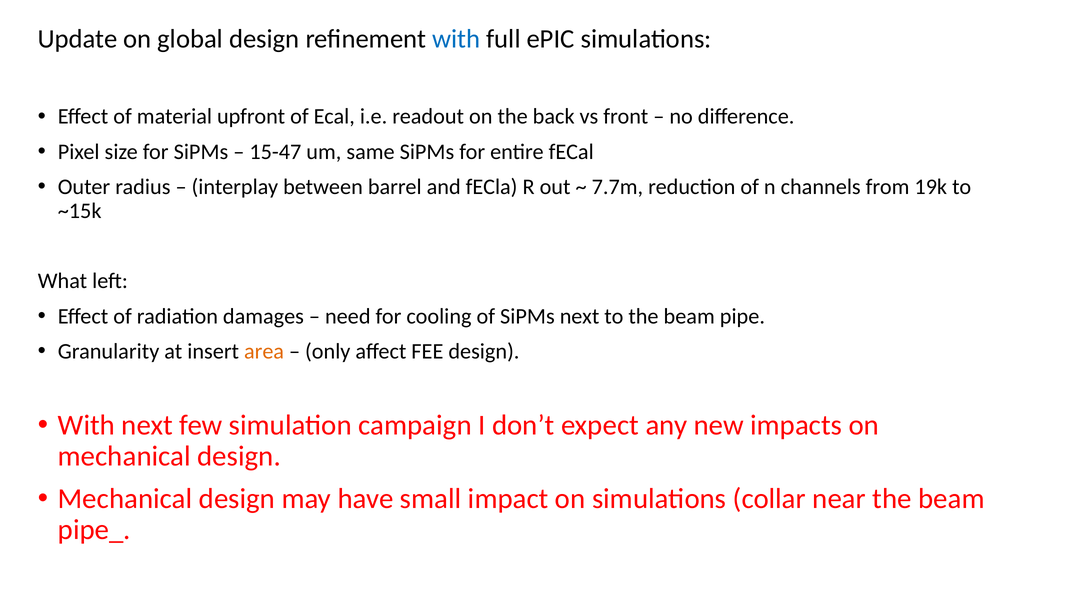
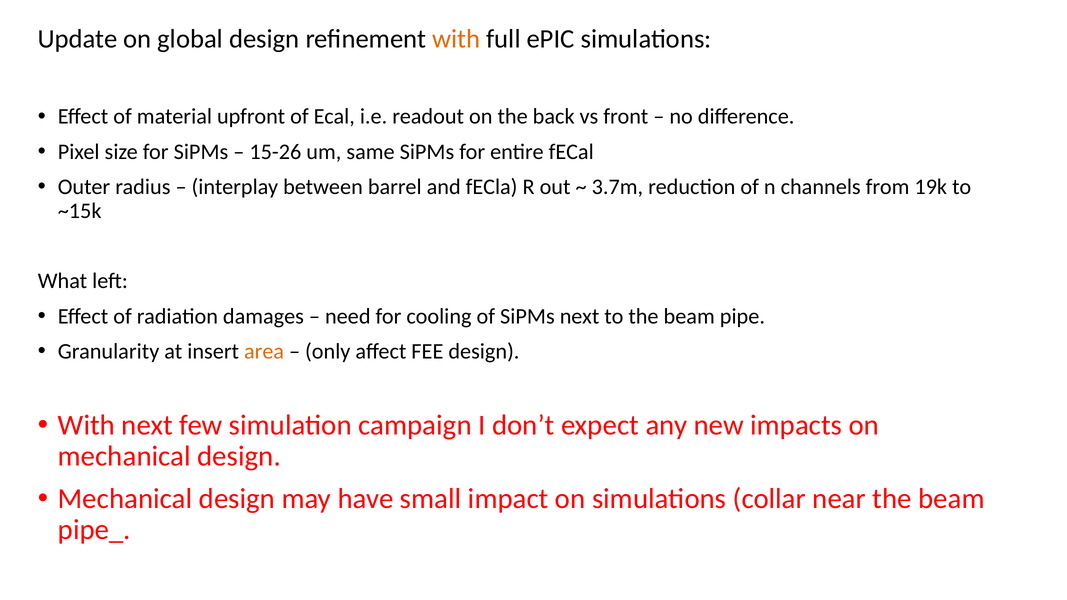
with colour: blue -> orange (456, 39)
15-47: 15-47 -> 15-26 (275, 152)
7.7m: 7.7m -> 3.7m (617, 187)
